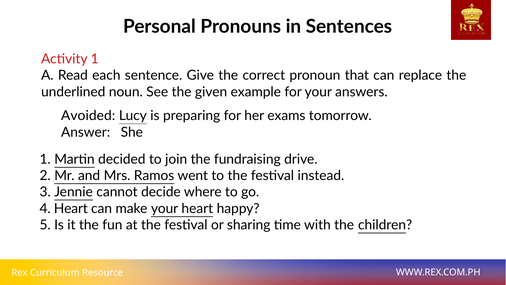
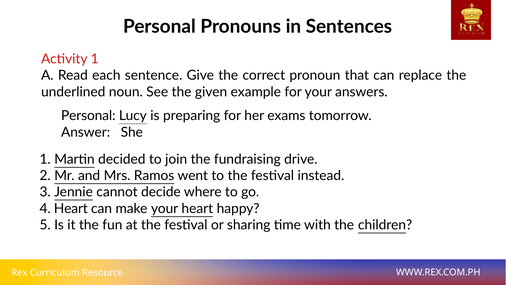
Avoided: Avoided -> Personal (88, 116)
